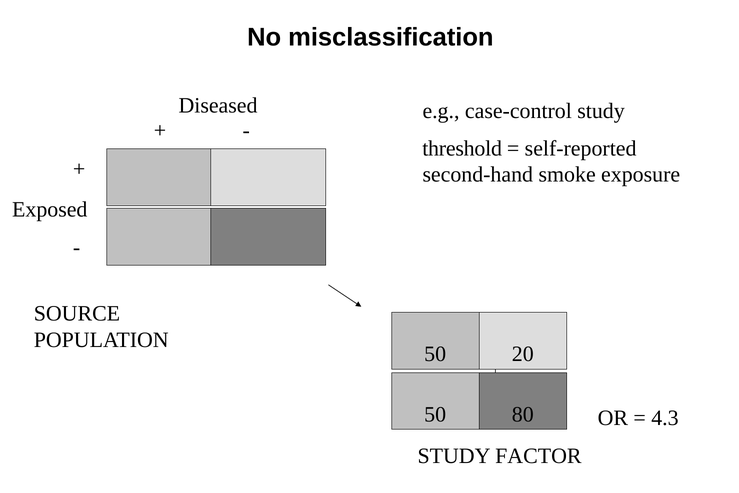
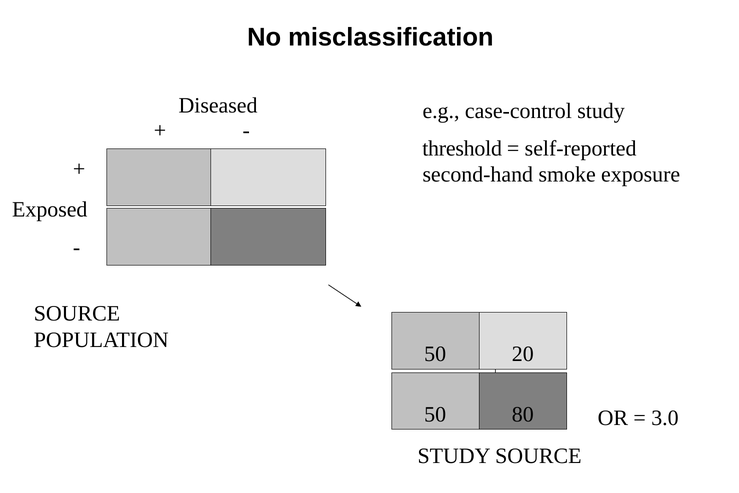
4.3: 4.3 -> 3.0 (665, 417)
STUDY FACTOR: FACTOR -> SOURCE (538, 456)
